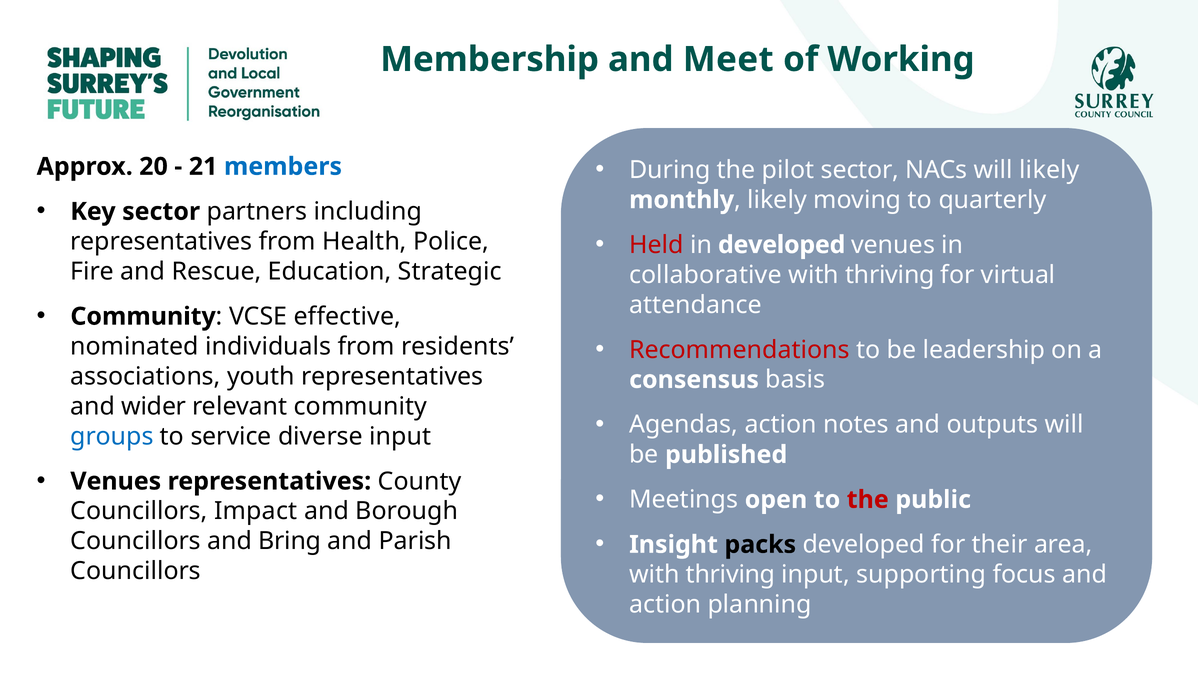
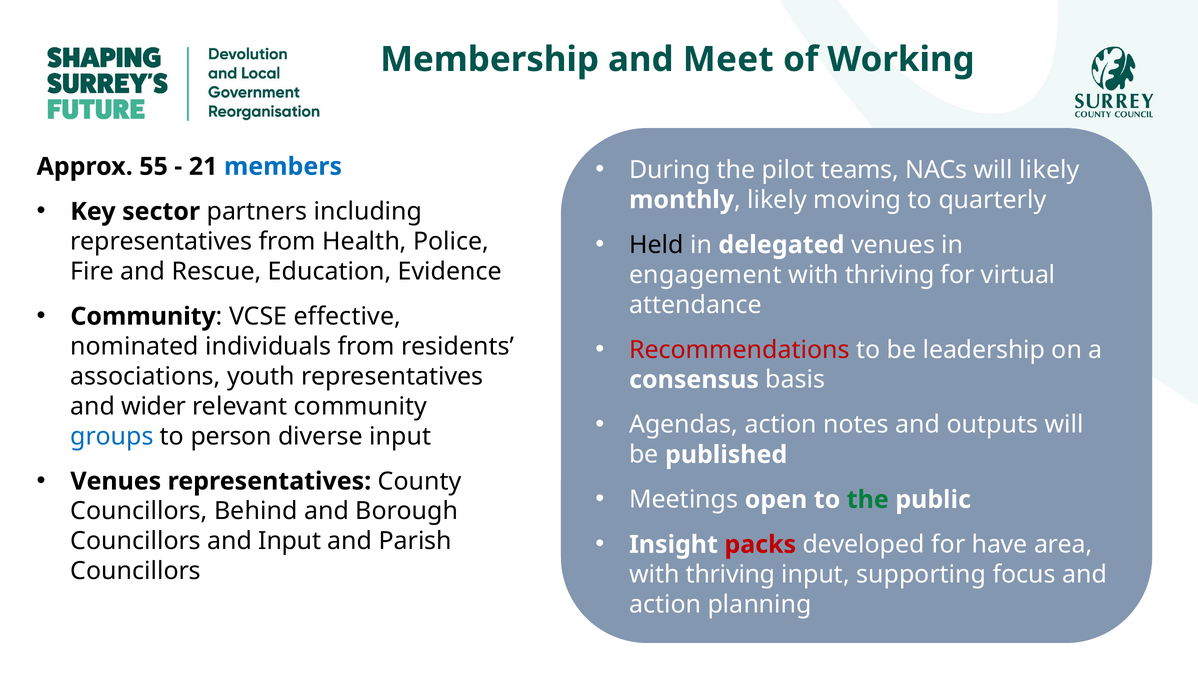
pilot sector: sector -> teams (860, 170)
20: 20 -> 55 (154, 167)
Held colour: red -> black (656, 245)
in developed: developed -> delegated (781, 245)
Strategic: Strategic -> Evidence (450, 271)
collaborative: collaborative -> engagement (705, 275)
service: service -> person (231, 436)
the colour: red -> green (868, 500)
Impact: Impact -> Behind (256, 511)
packs colour: black -> red (760, 545)
their: their -> have (1000, 545)
and Bring: Bring -> Input (290, 541)
